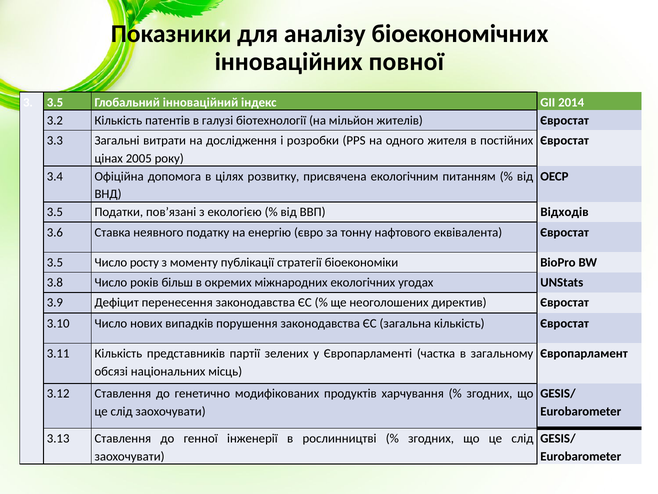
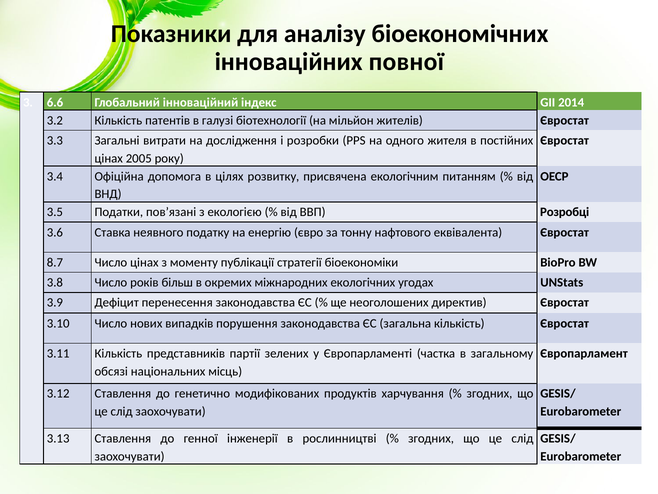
3 3.5: 3.5 -> 6.6 (55, 102)
Відходів: Відходів -> Розробці (565, 212)
3.5: 3.5 -> 8.7 (55, 262)
Число росту: росту -> цінах (144, 262)
